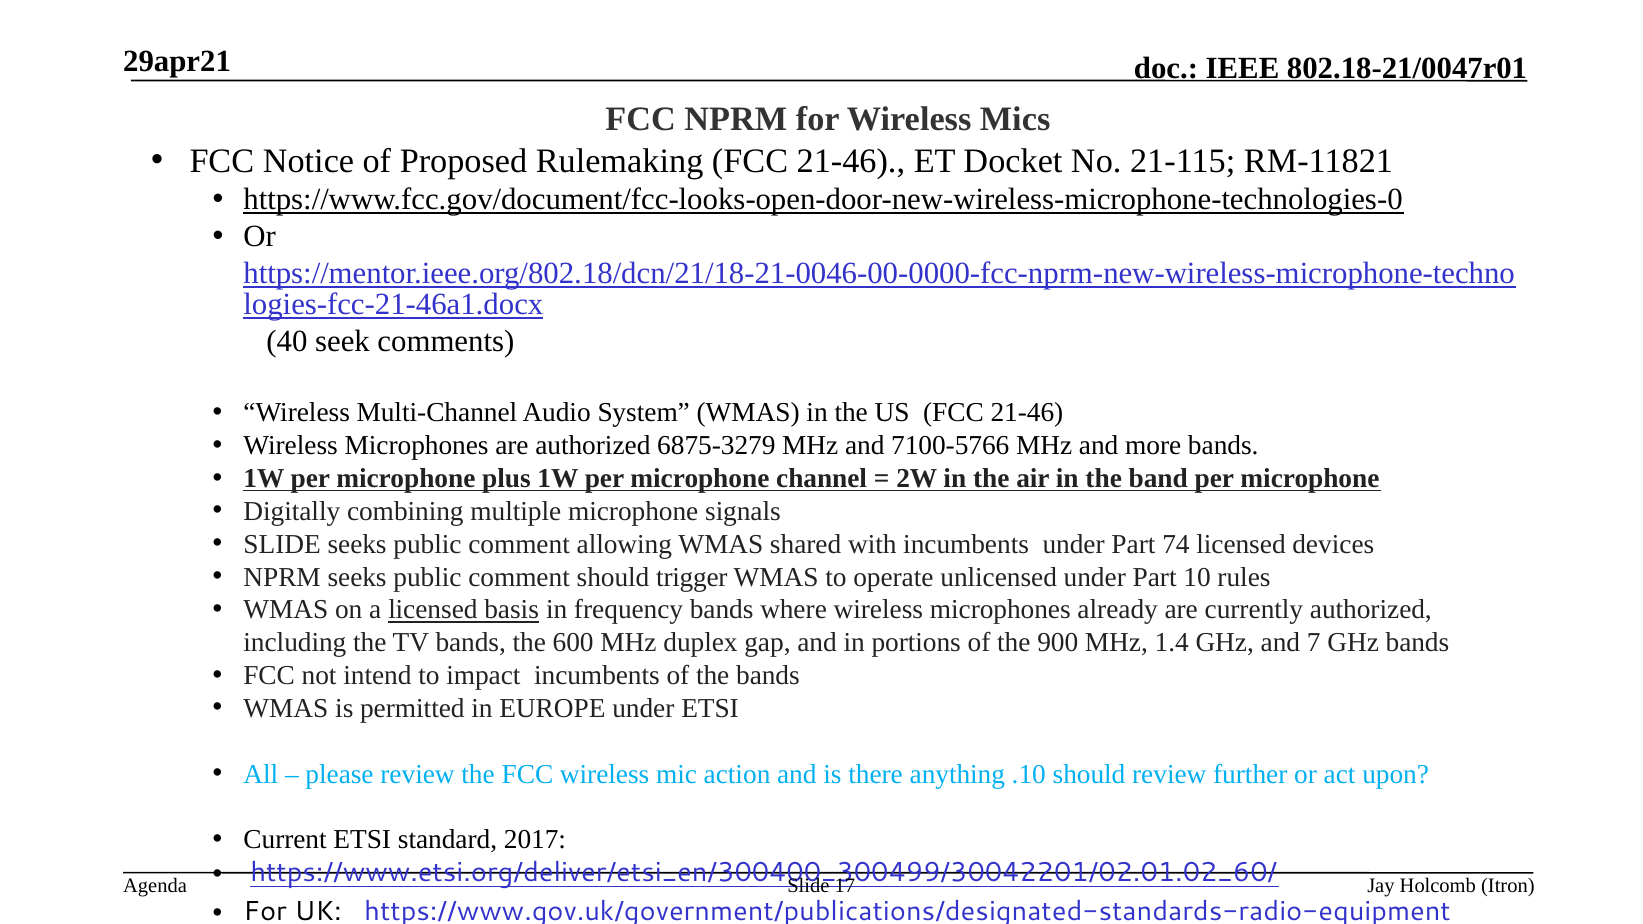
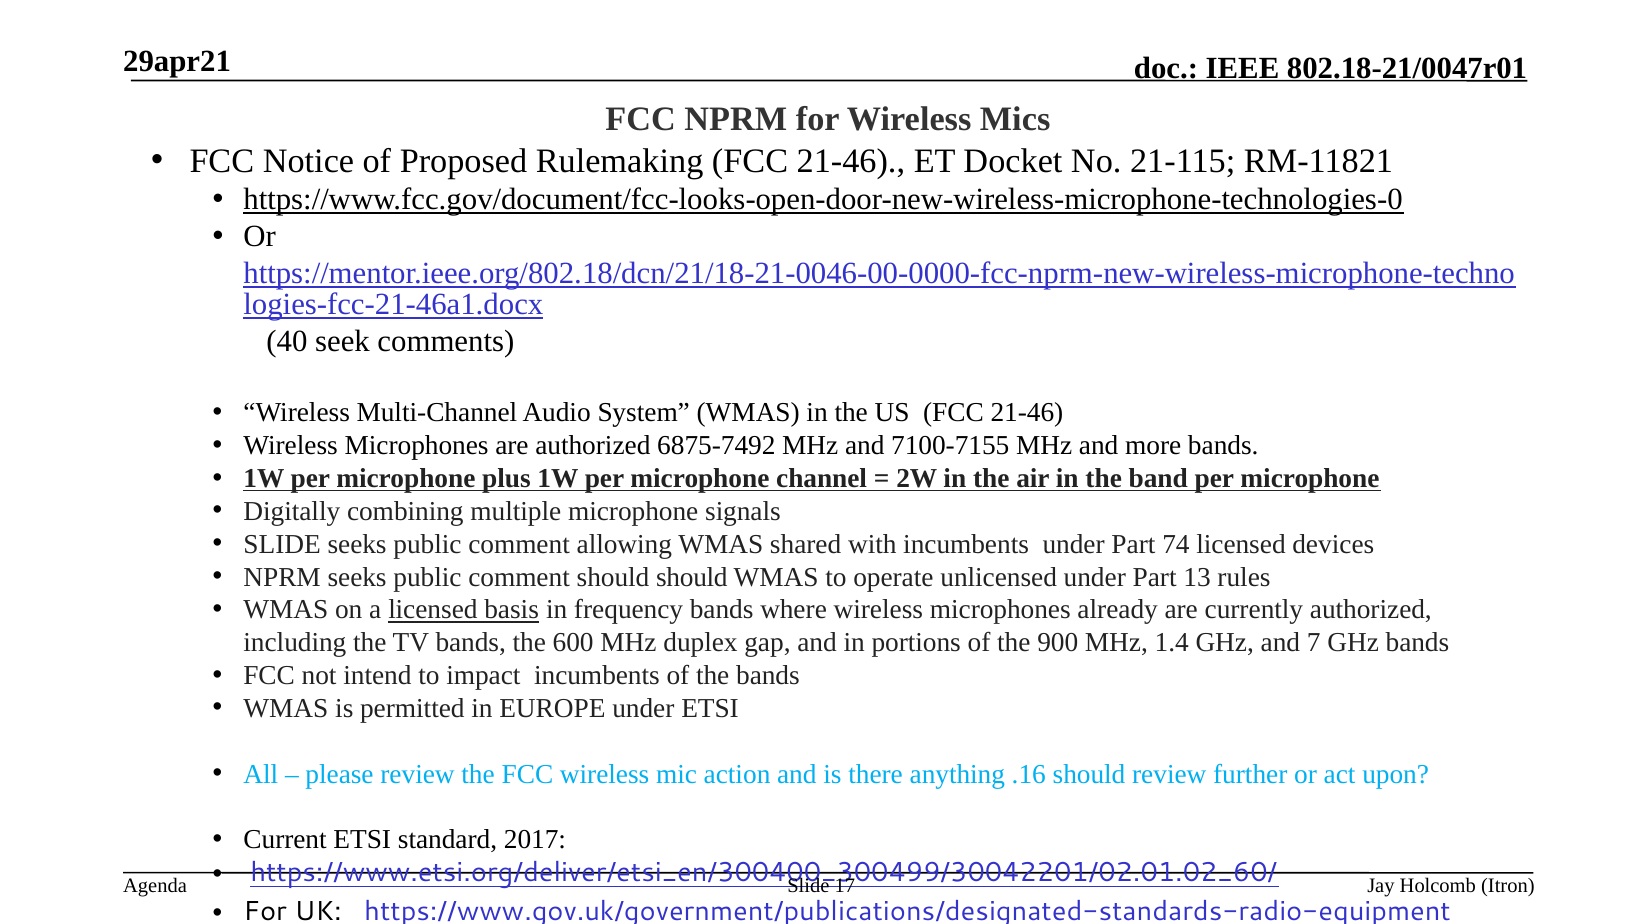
6875-3279: 6875-3279 -> 6875-7492 (716, 446)
7100-5766: 7100-5766 -> 7100-7155 (950, 446)
should trigger: trigger -> should (692, 577)
10: 10 -> 13 (1197, 577)
.10: .10 -> .16 (1029, 774)
